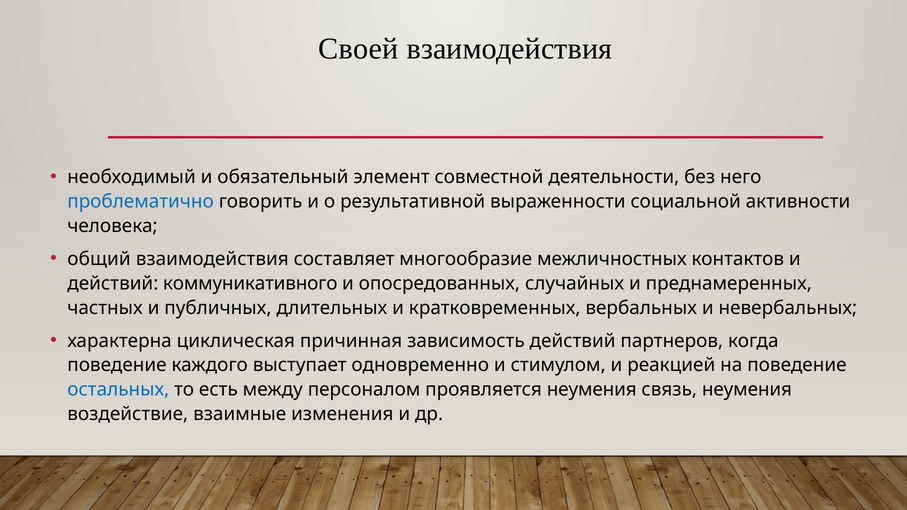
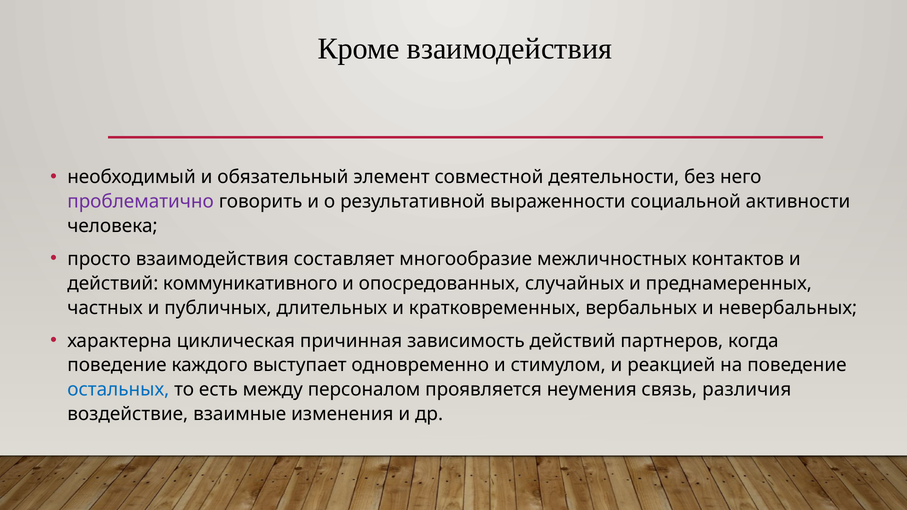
Своей: Своей -> Кроме (359, 49)
проблематично colour: blue -> purple (141, 202)
общий: общий -> просто (99, 259)
связь неумения: неумения -> различия (747, 390)
